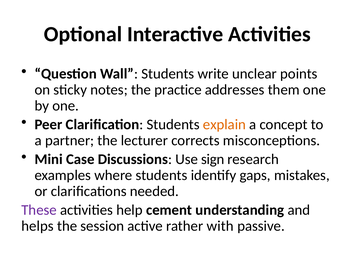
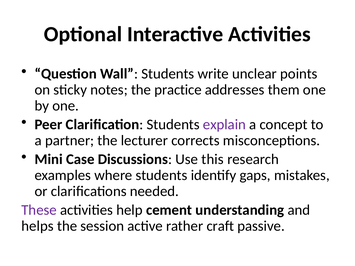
explain colour: orange -> purple (224, 125)
sign: sign -> this (213, 159)
with: with -> craft (220, 226)
